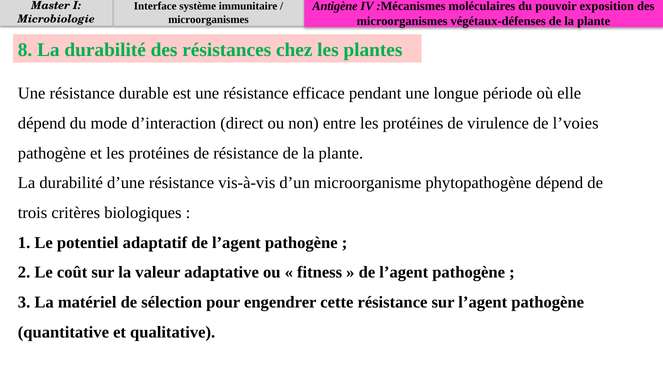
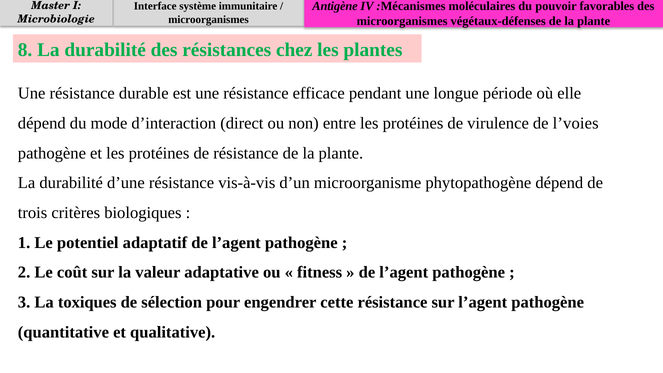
exposition: exposition -> favorables (607, 6)
matériel: matériel -> toxiques (87, 302)
